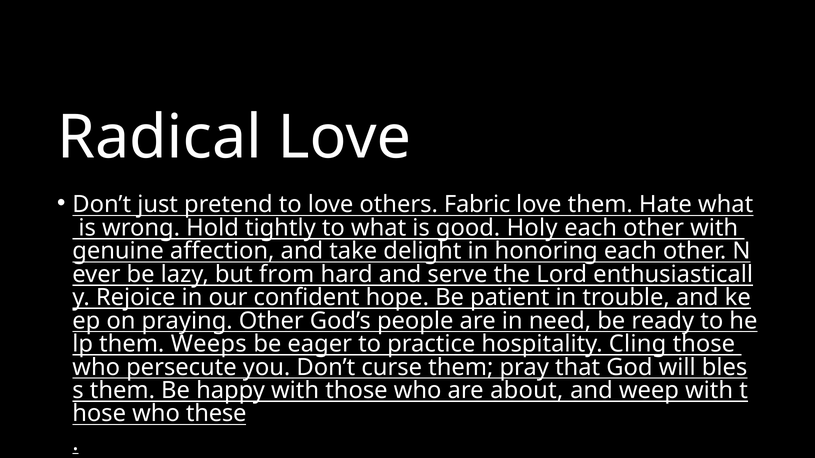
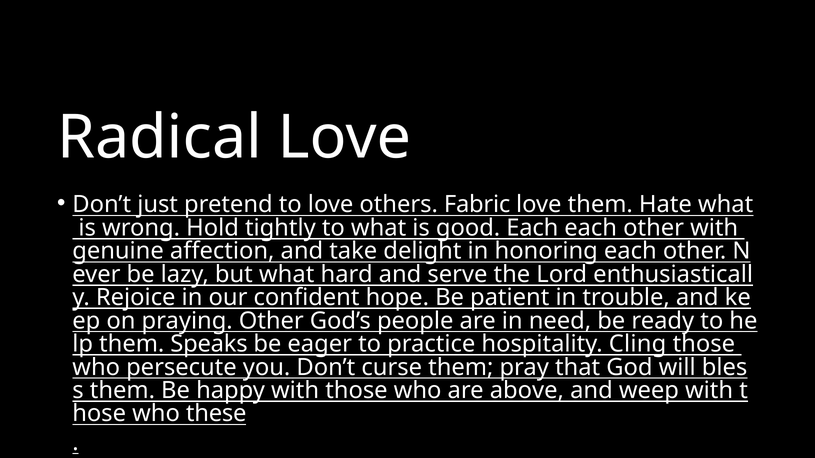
good Holy: Holy -> Each (532, 228)
but from: from -> what (287, 275)
Weeps: Weeps -> Speaks (209, 344)
about: about -> above (527, 391)
